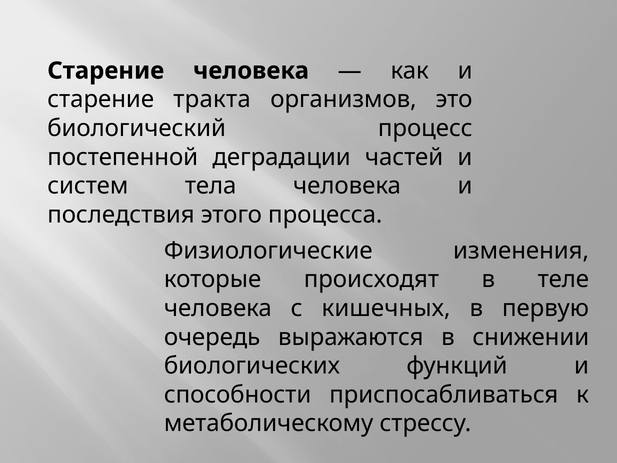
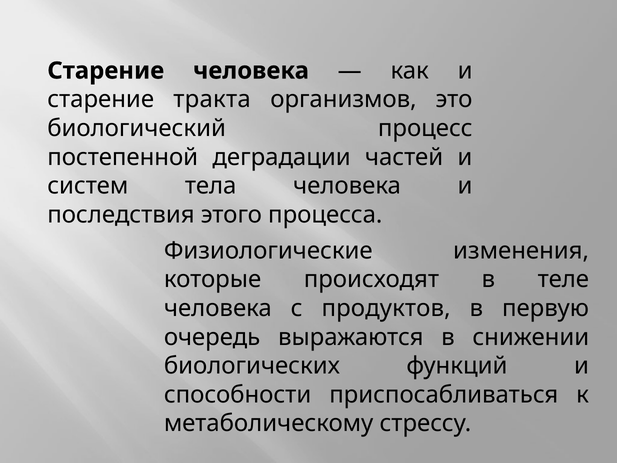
кишечных: кишечных -> продуктов (386, 308)
